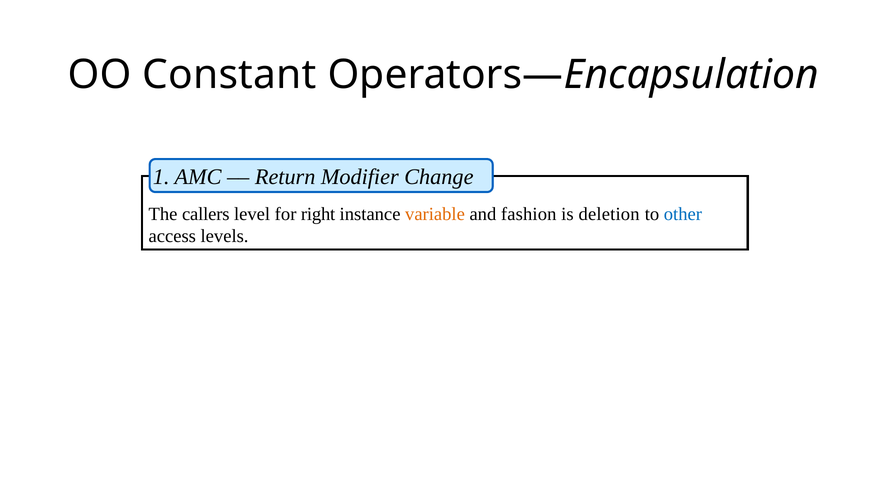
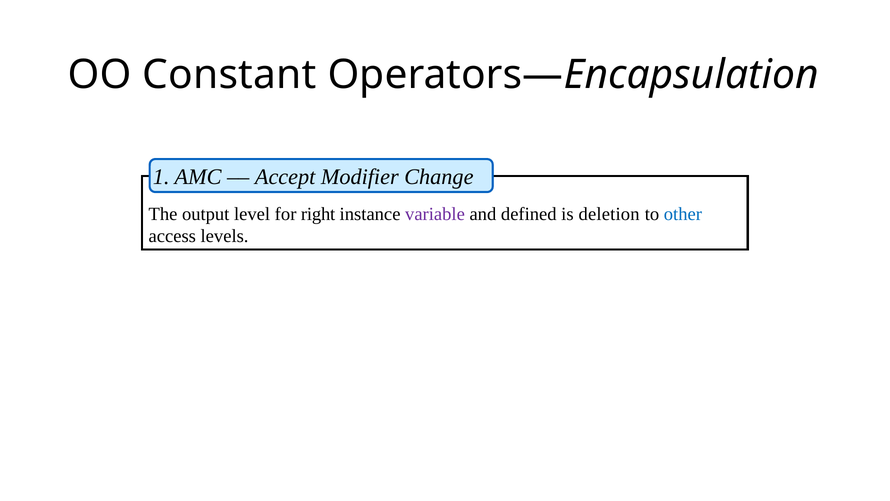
Return: Return -> Accept (285, 177)
callers: callers -> output (206, 214)
variable colour: orange -> purple (435, 214)
fashion: fashion -> defined (529, 214)
